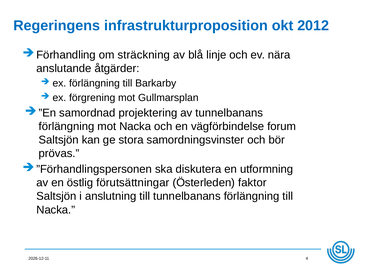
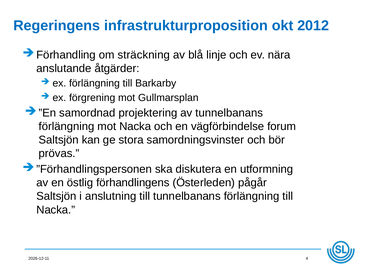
förutsättningar: förutsättningar -> förhandlingens (133, 183)
faktor: faktor -> pågår (252, 183)
